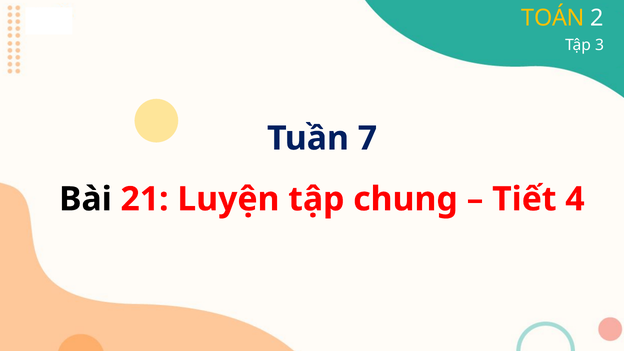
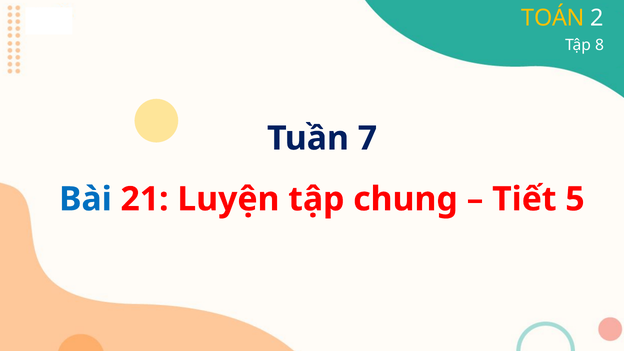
3: 3 -> 8 (599, 45)
Bài colour: black -> blue (85, 199)
4: 4 -> 5 (575, 199)
